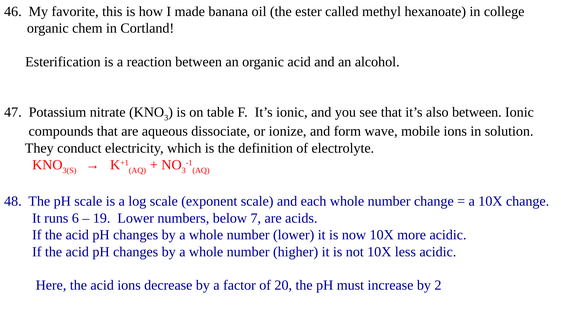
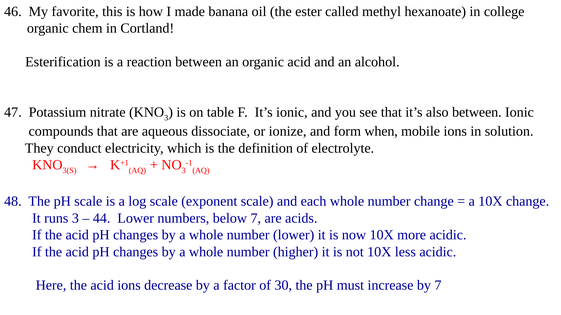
wave: wave -> when (381, 132)
runs 6: 6 -> 3 (75, 219)
19: 19 -> 44 (102, 219)
20: 20 -> 30 (283, 286)
by 2: 2 -> 7 (438, 286)
